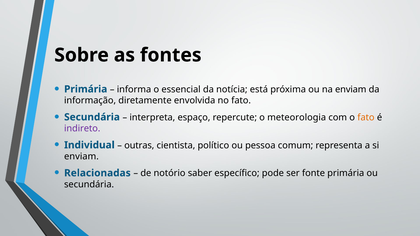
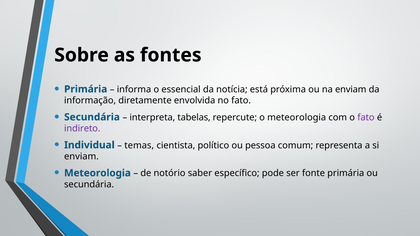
espaço: espaço -> tabelas (194, 117)
fato colour: orange -> purple (366, 117)
outras: outras -> temas (139, 145)
Relacionadas: Relacionadas -> Meteorologia (97, 173)
